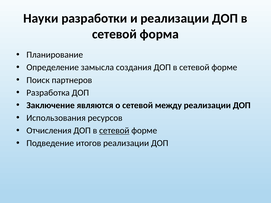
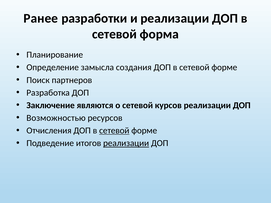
Науки: Науки -> Ранее (41, 18)
между: между -> курсов (168, 105)
Использования: Использования -> Возможностью (56, 118)
реализации underline: none -> present (126, 143)
